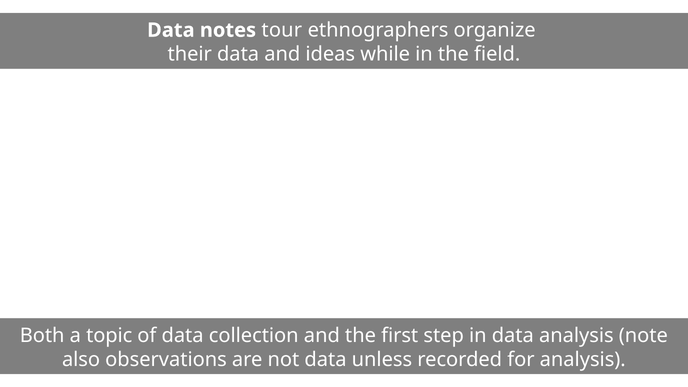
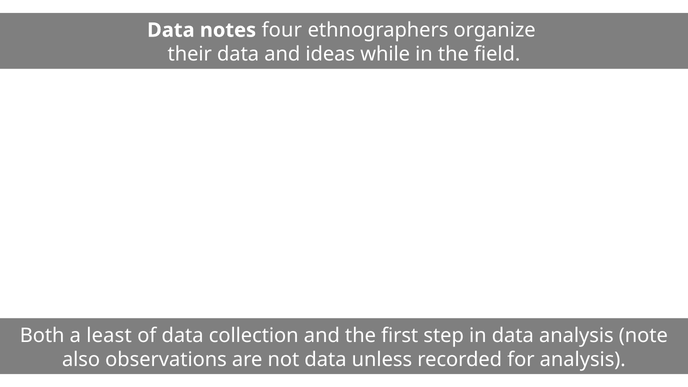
tour: tour -> four (282, 30)
topic: topic -> least (109, 335)
